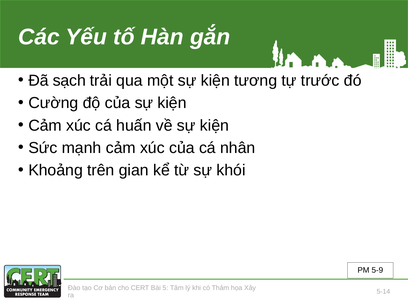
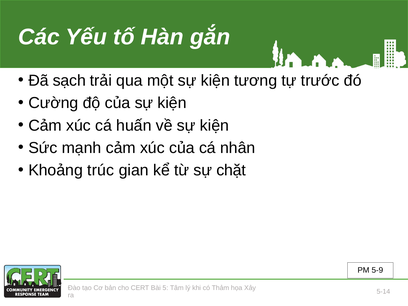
trên: trên -> trúc (101, 170)
khói: khói -> chặt (231, 170)
